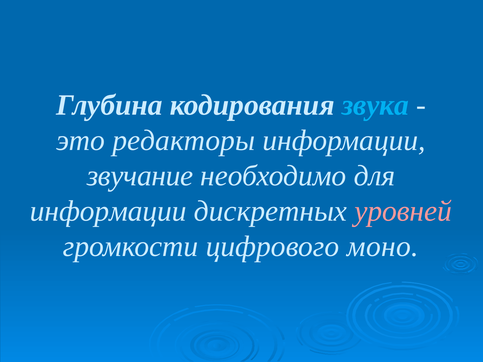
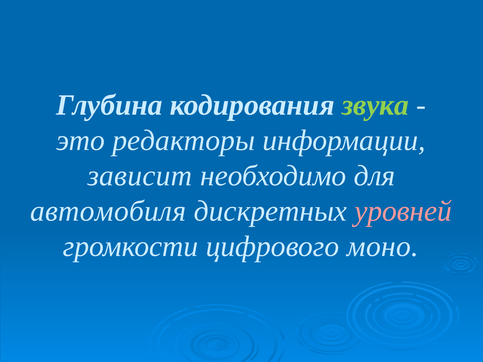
звука colour: light blue -> light green (375, 105)
звучание: звучание -> зависит (140, 176)
информации: информации -> автомобиля (108, 211)
